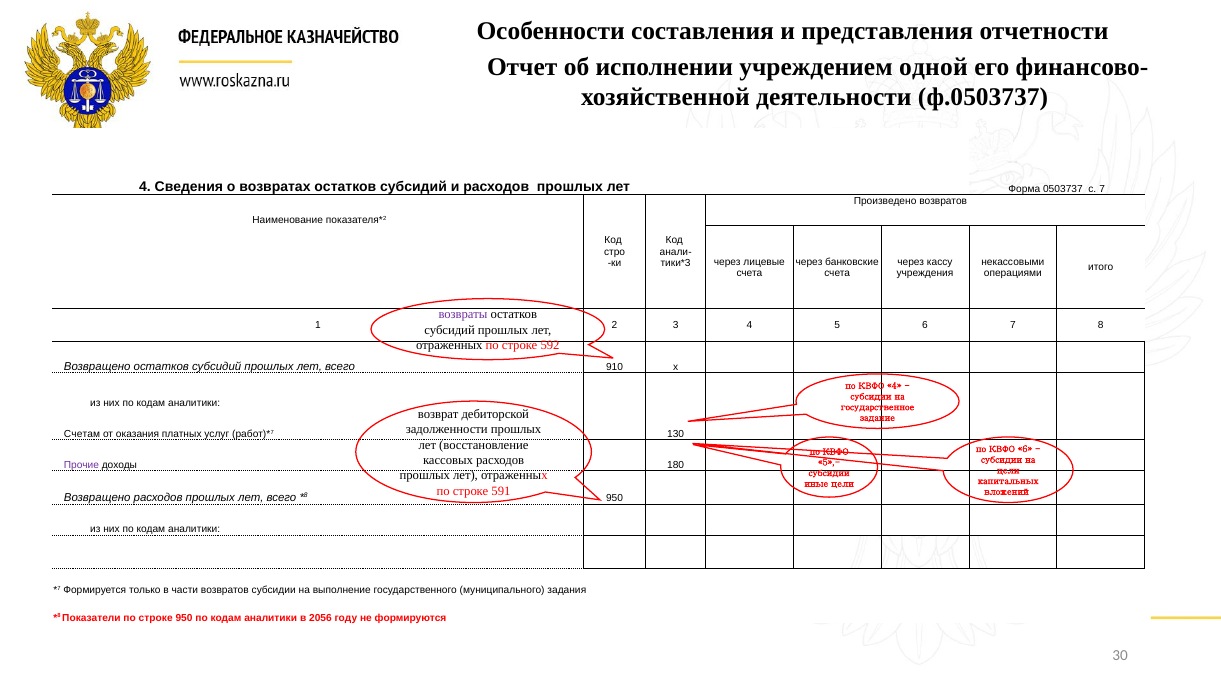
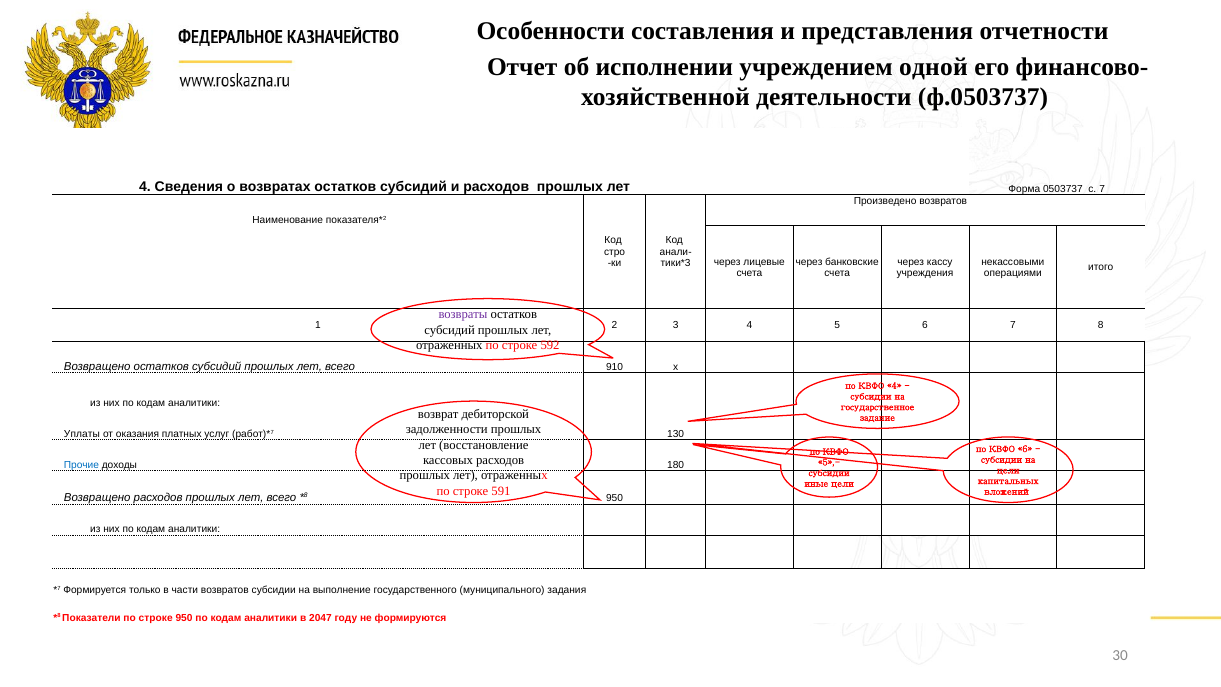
Счетам: Счетам -> Уплаты (82, 434)
Прочие colour: purple -> blue (81, 465)
2056: 2056 -> 2047 (320, 617)
